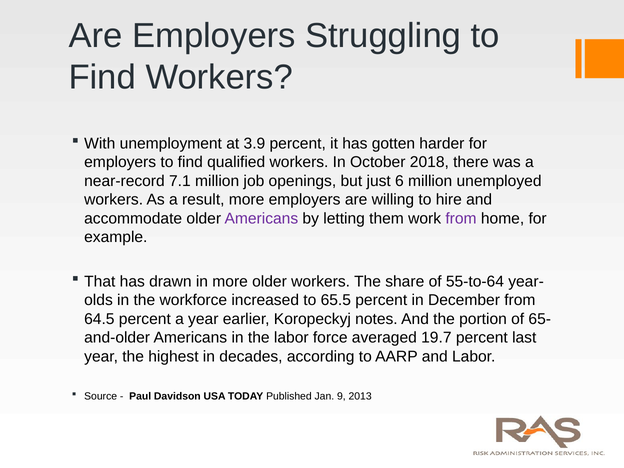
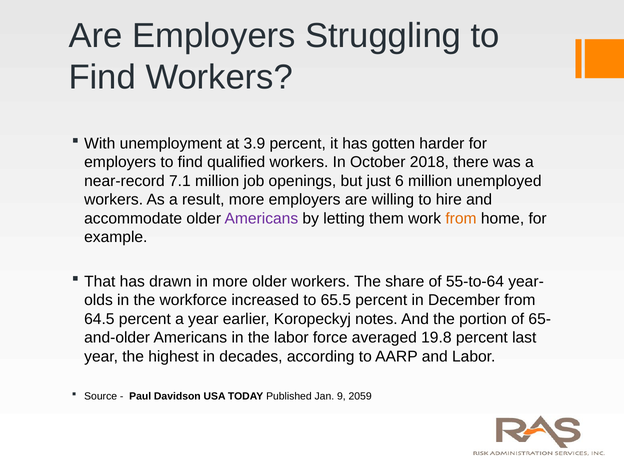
from colour: purple -> orange (461, 218)
19.7: 19.7 -> 19.8 (436, 338)
2013: 2013 -> 2059 (360, 396)
